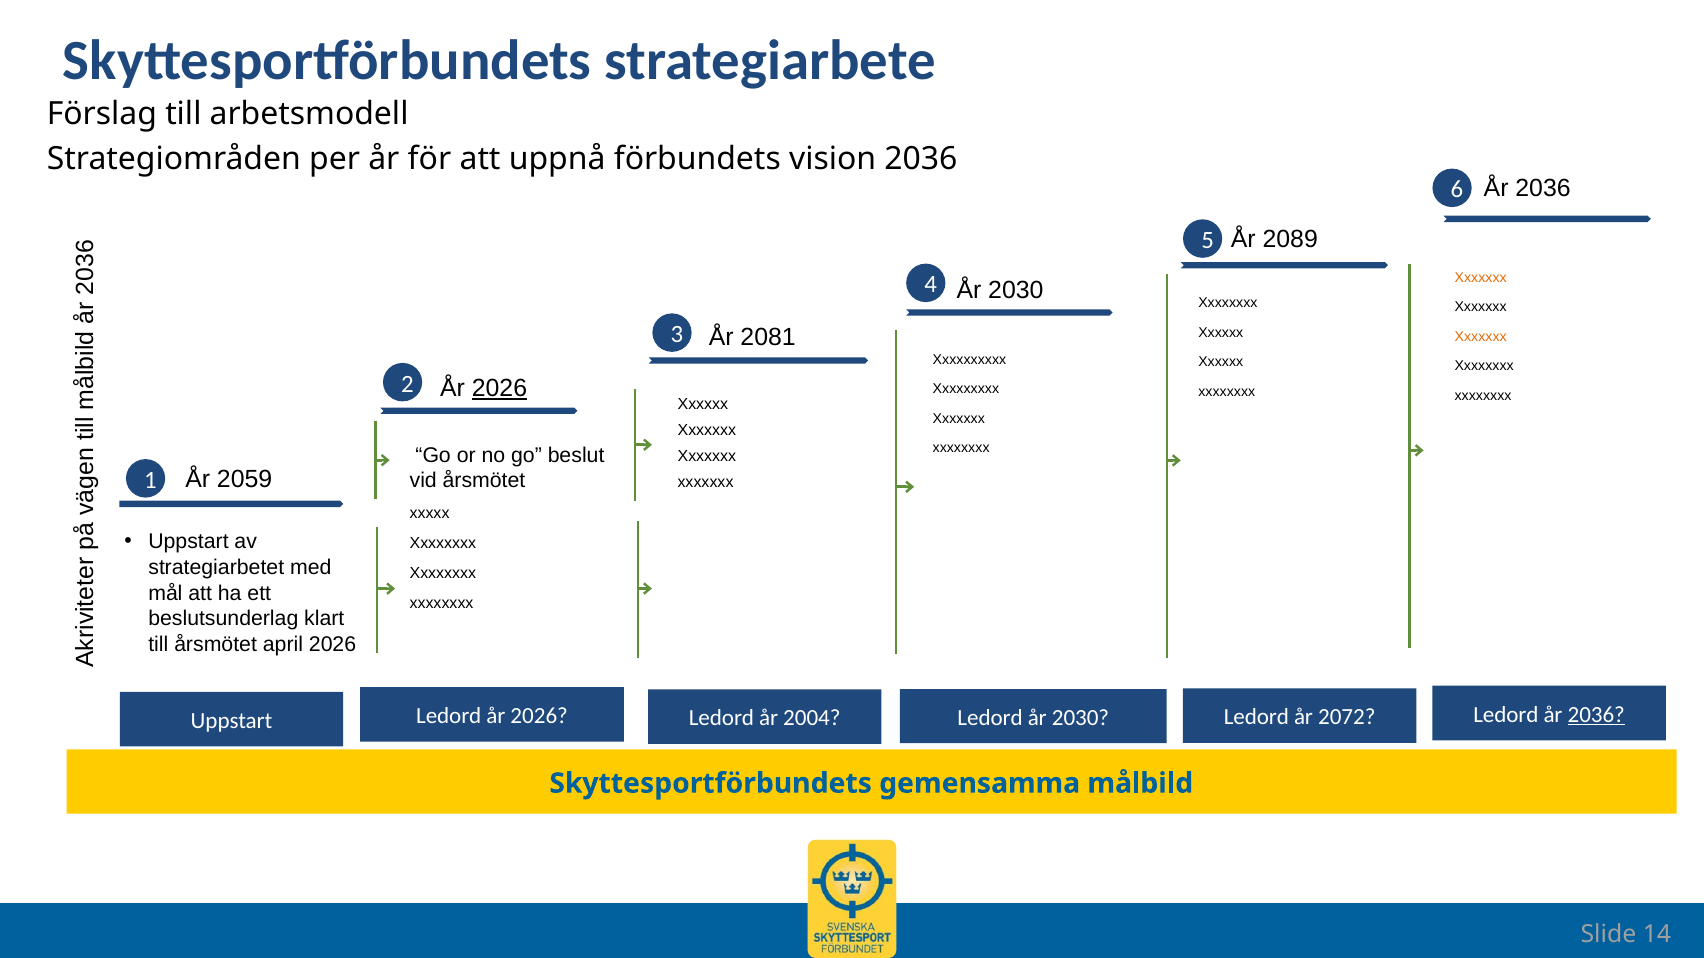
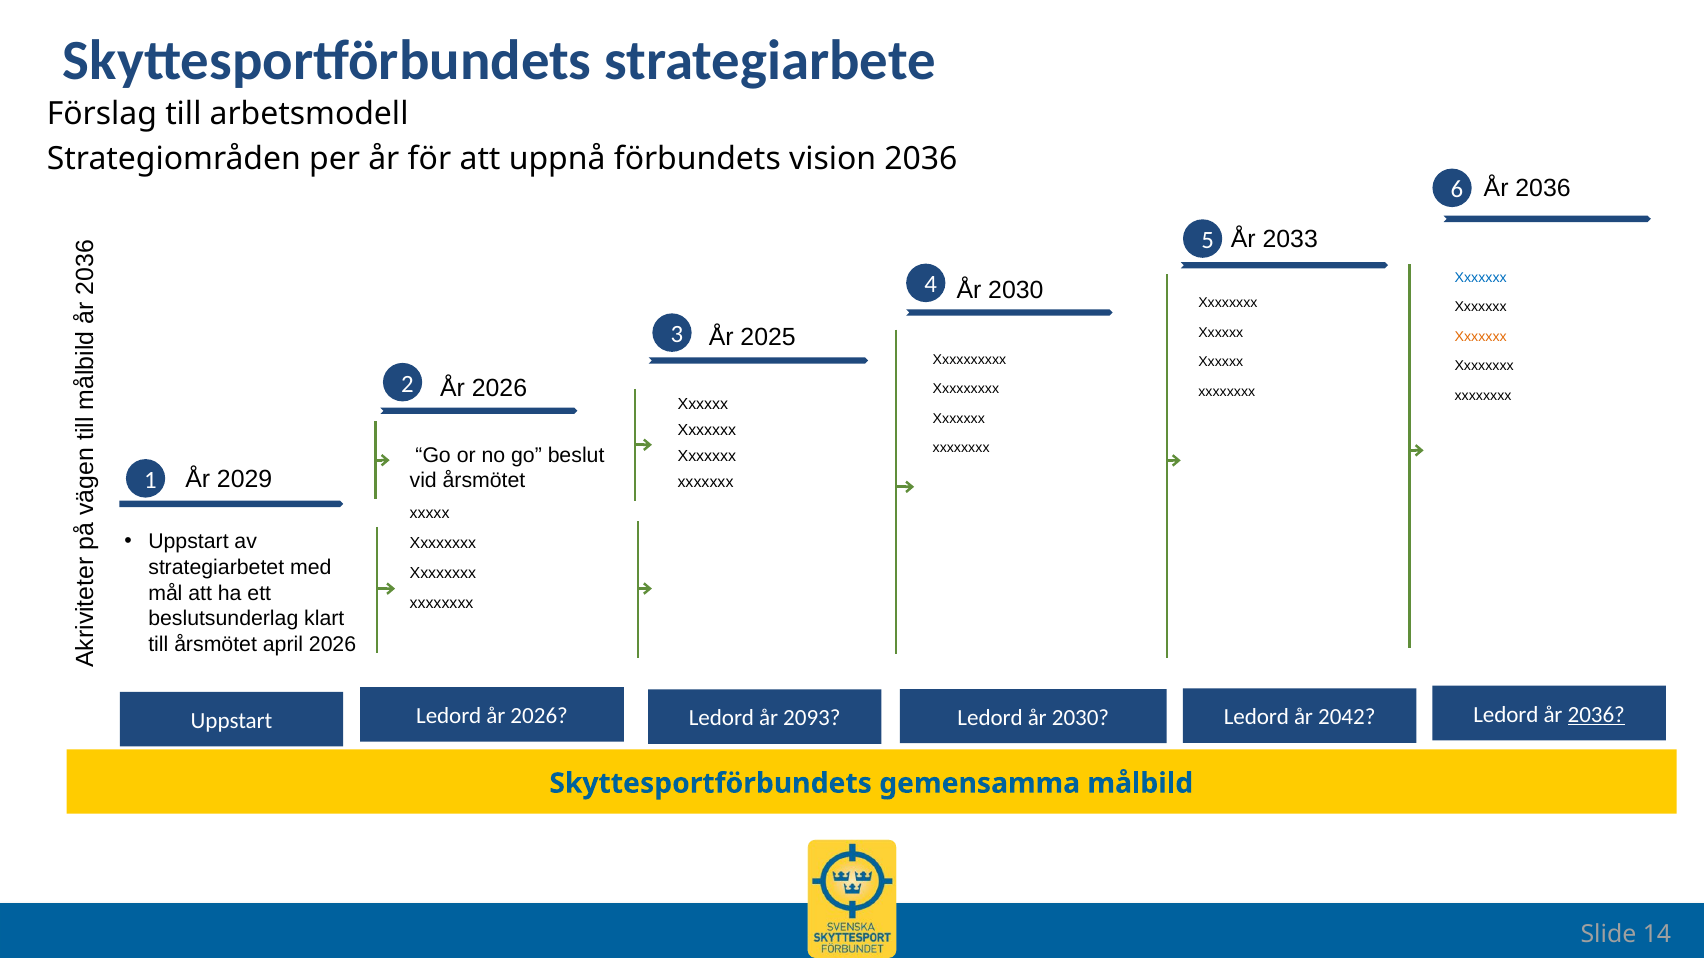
2089: 2089 -> 2033 (1290, 240)
Xxxxxxx colour: orange -> blue (1481, 278)
2081: 2081 -> 2025 (768, 337)
2026 underline: present -> none (499, 388)
2059: 2059 -> 2029 (245, 480)
2004: 2004 -> 2093 (812, 719)
2072: 2072 -> 2042 (1347, 718)
